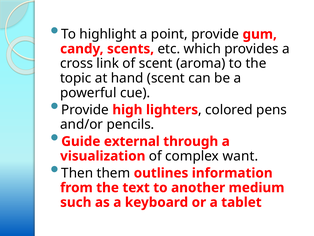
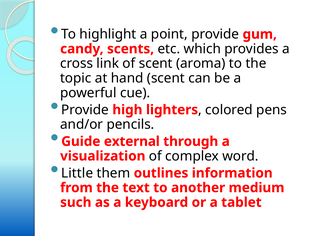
want: want -> word (240, 156)
Then: Then -> Little (77, 173)
